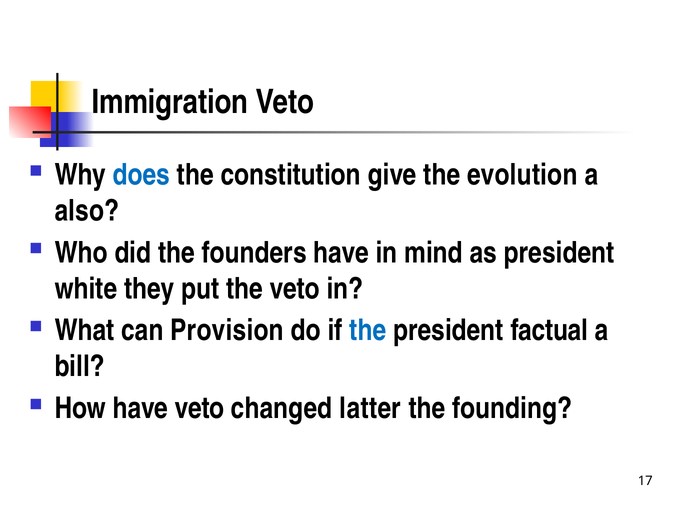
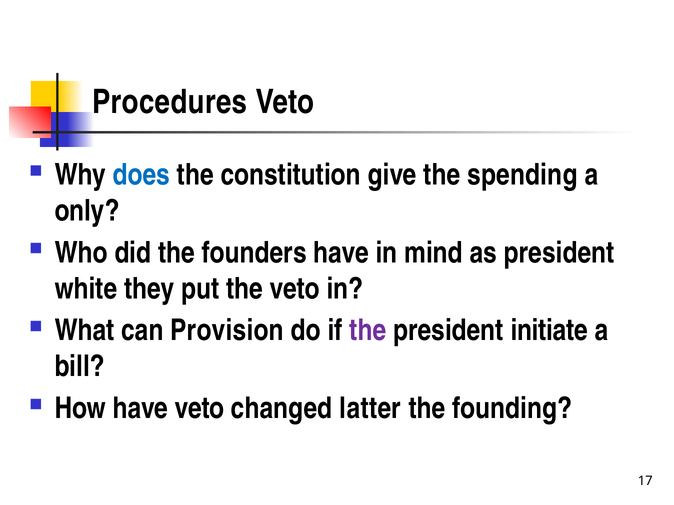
Immigration: Immigration -> Procedures (170, 102)
evolution: evolution -> spending (522, 175)
also: also -> only (87, 211)
the colour: blue -> purple (368, 331)
factual: factual -> initiate (549, 331)
